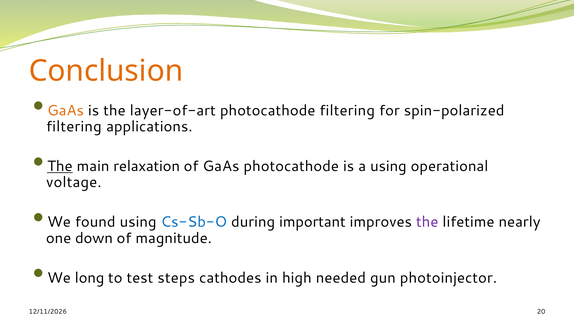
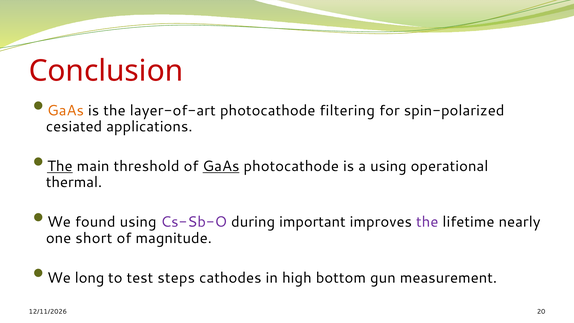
Conclusion colour: orange -> red (106, 71)
filtering: filtering -> cesiated (74, 127)
relaxation: relaxation -> threshold (147, 166)
GaAs underline: none -> present (221, 166)
voltage: voltage -> thermal (74, 182)
Cs-Sb-O colour: blue -> purple (194, 222)
down: down -> short (94, 238)
needed: needed -> bottom (341, 278)
photoinjector: photoinjector -> measurement (448, 278)
